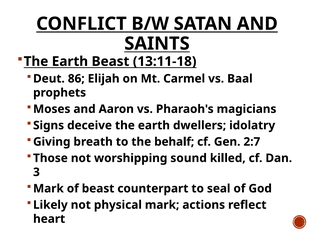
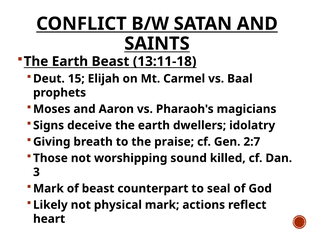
86: 86 -> 15 (76, 78)
behalf: behalf -> praise (174, 141)
